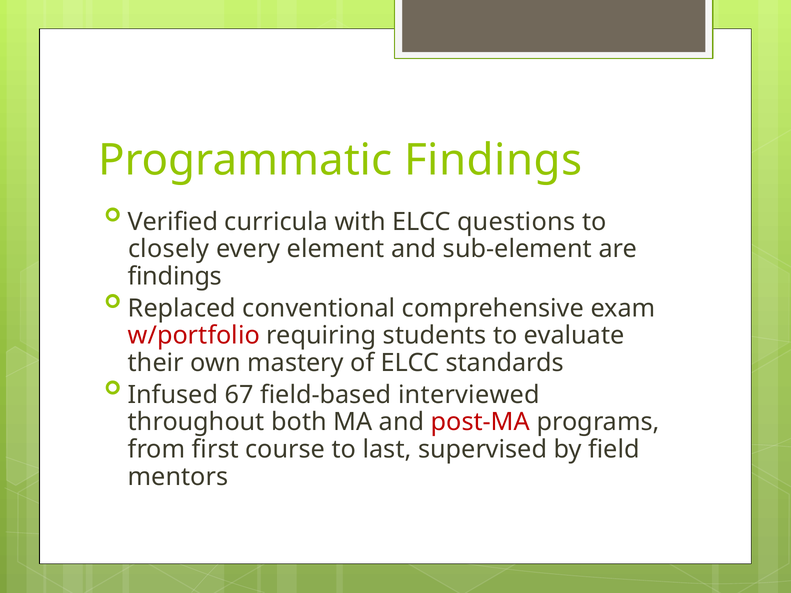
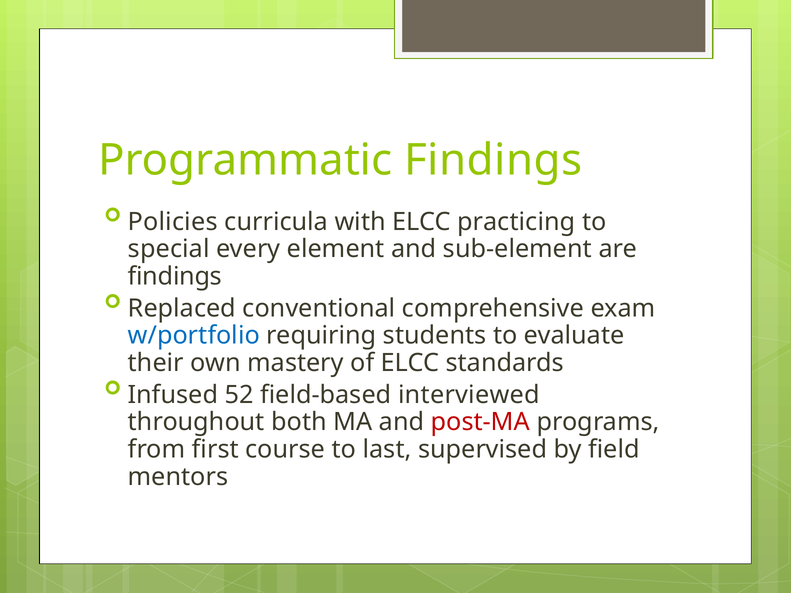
Verified: Verified -> Policies (173, 222)
questions: questions -> practicing (516, 222)
closely: closely -> special (169, 249)
w/portfolio colour: red -> blue (194, 336)
67: 67 -> 52 (239, 395)
